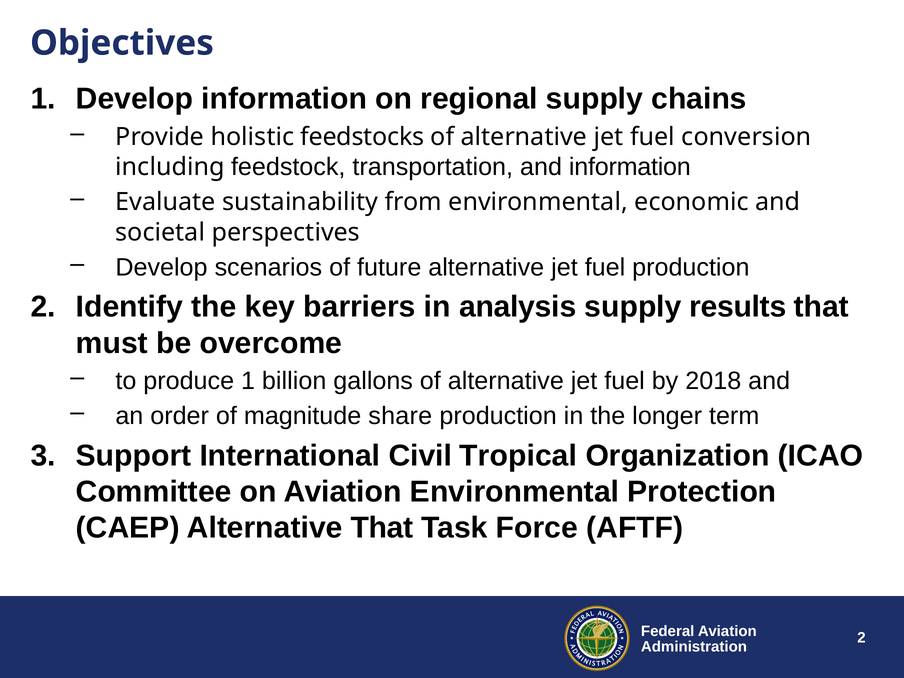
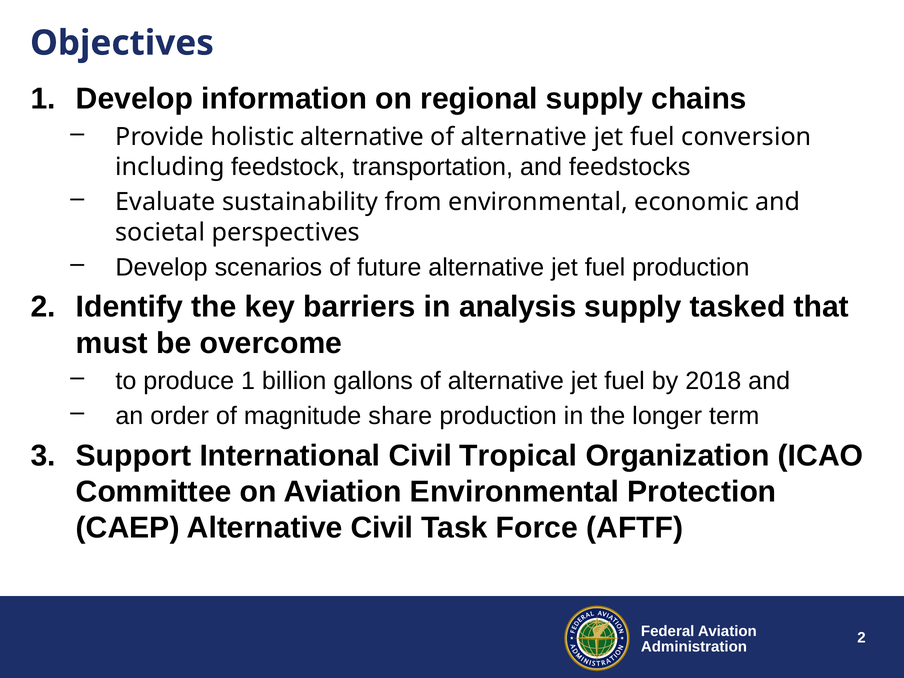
holistic feedstocks: feedstocks -> alternative (362, 137)
and information: information -> feedstocks (630, 167)
results: results -> tasked (738, 307)
Alternative That: That -> Civil (382, 528)
